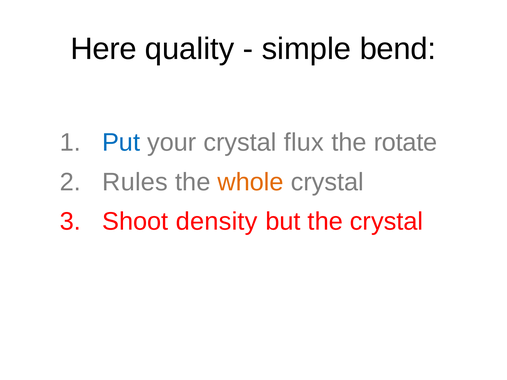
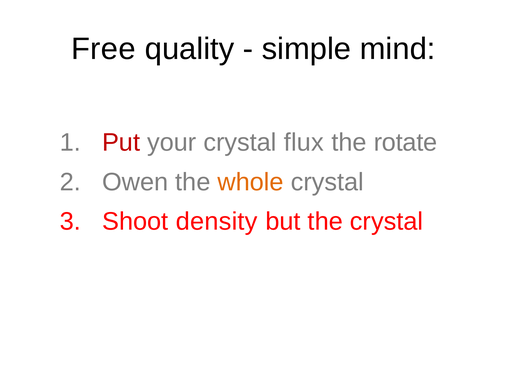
Here: Here -> Free (103, 49)
bend: bend -> mind (398, 49)
Put colour: blue -> red (121, 143)
Rules: Rules -> Owen (135, 182)
